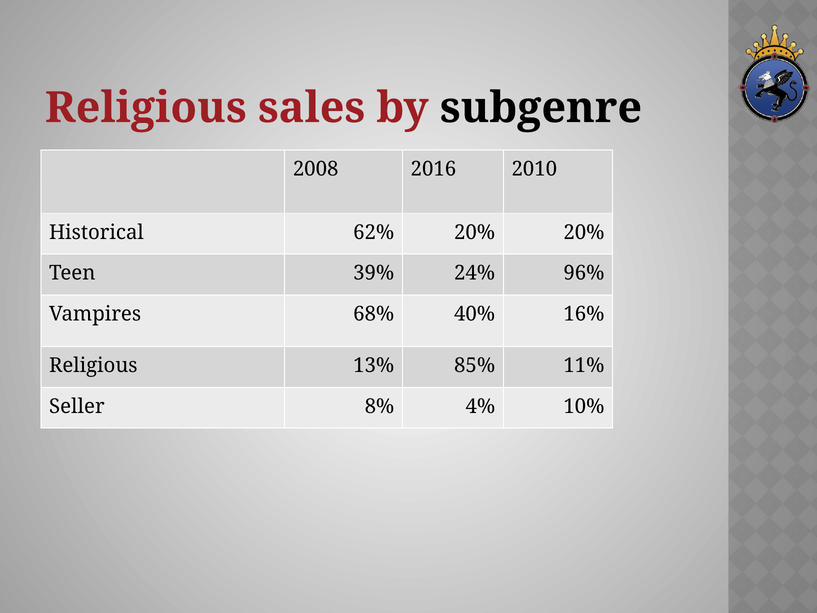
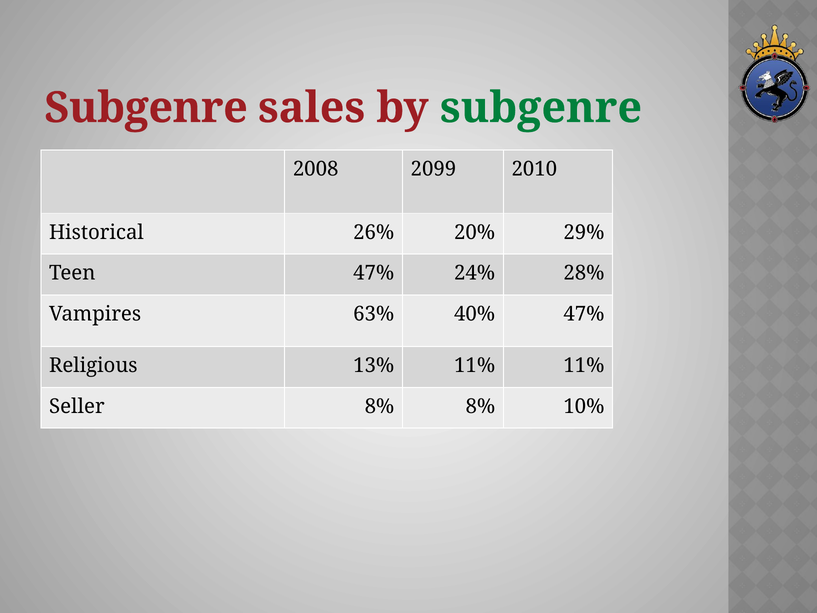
Religious: Religious -> Subgenre (146, 108)
subgenre colour: black -> green (541, 108)
2016: 2016 -> 2099 (433, 169)
62%: 62% -> 26% (374, 232)
20% 20%: 20% -> 29% (584, 232)
Teen 39%: 39% -> 47% (374, 273)
96%: 96% -> 28% (584, 273)
68%: 68% -> 63% (374, 314)
40% 16%: 16% -> 47% (584, 314)
13% 85%: 85% -> 11% (475, 366)
8% 4%: 4% -> 8% (480, 406)
